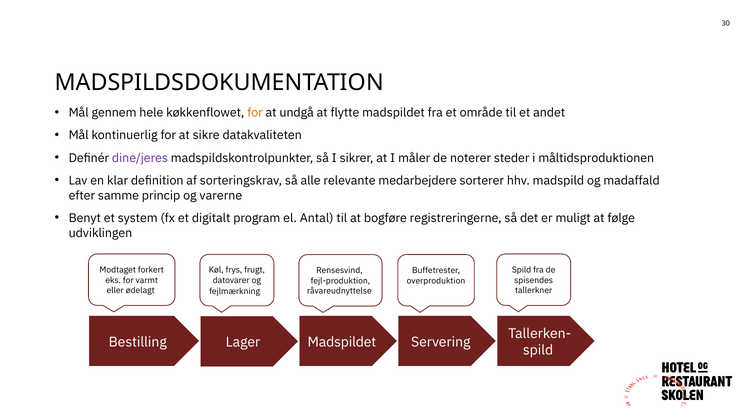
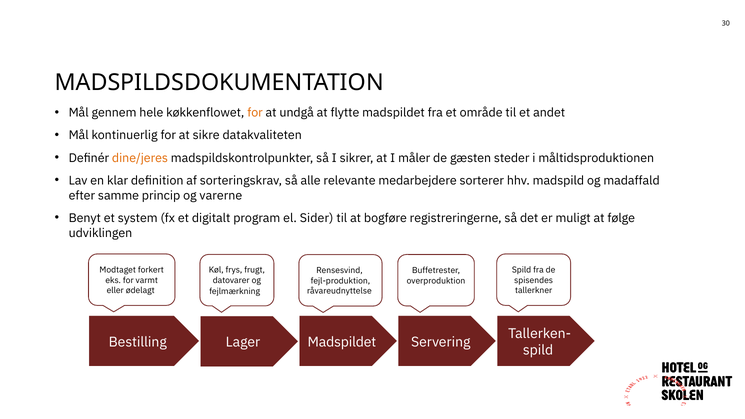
dine/jeres colour: purple -> orange (140, 158)
noterer: noterer -> gæsten (471, 158)
Antal: Antal -> Sider (317, 218)
